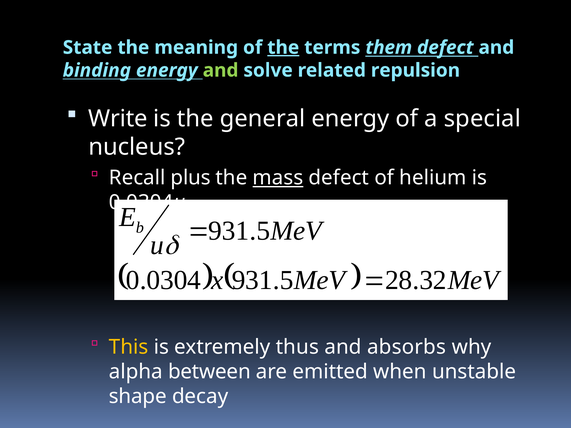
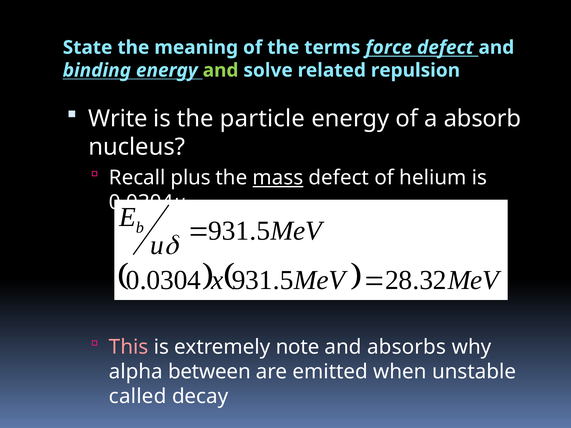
the underline: present -> none (283, 48)
them: them -> force (389, 48)
general: general -> particle (262, 119)
special: special -> absorb (482, 119)
This colour: yellow -> pink (129, 347)
thus: thus -> note (298, 347)
shape: shape -> called (138, 397)
